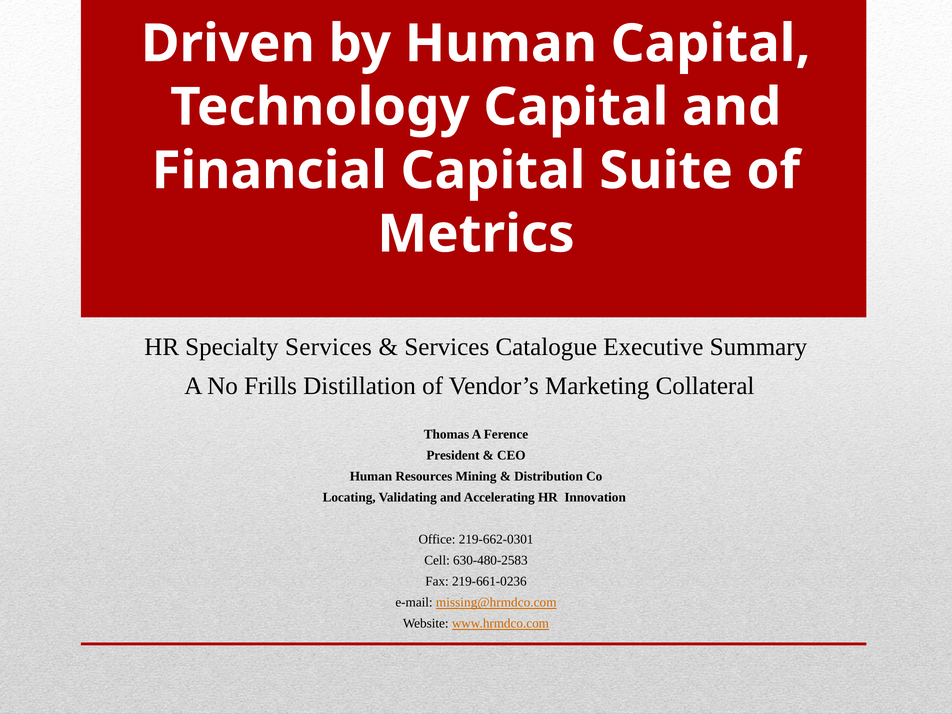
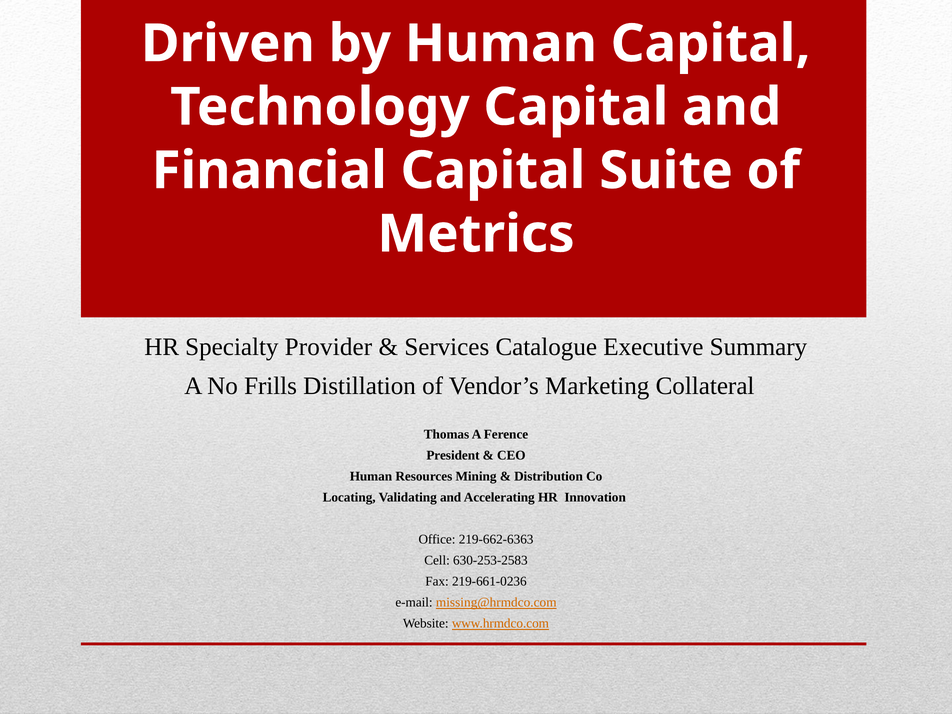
Specialty Services: Services -> Provider (328, 347)
219-662-0301: 219-662-0301 -> 219-662-6363 (496, 539)
630-480-2583: 630-480-2583 -> 630-253-2583 (490, 560)
